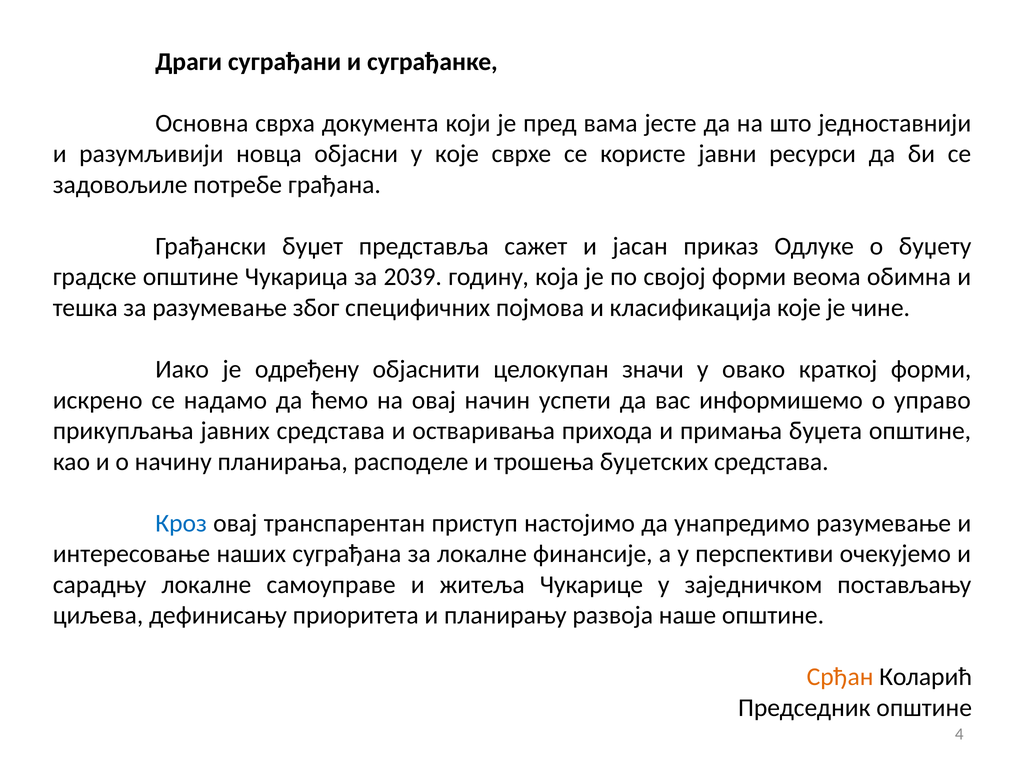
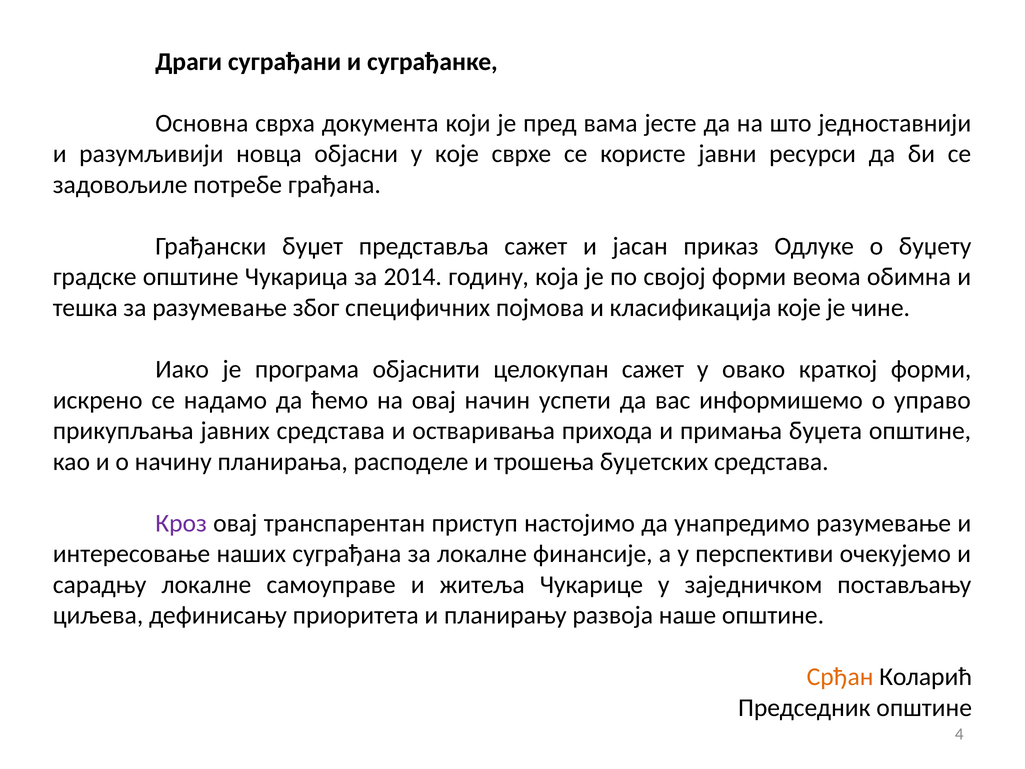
2039: 2039 -> 2014 (413, 277)
одређену: одређену -> програма (307, 369)
целокупан значи: значи -> сажет (653, 369)
Кроз colour: blue -> purple (181, 523)
